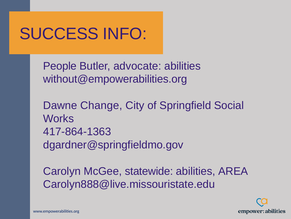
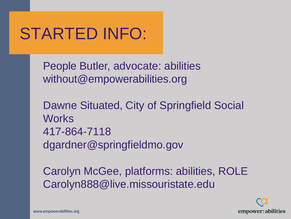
SUCCESS: SUCCESS -> STARTED (59, 34)
Change: Change -> Situated (101, 105)
417-864-1363: 417-864-1363 -> 417-864-7118 (77, 131)
statewide: statewide -> platforms (149, 171)
AREA: AREA -> ROLE (233, 171)
